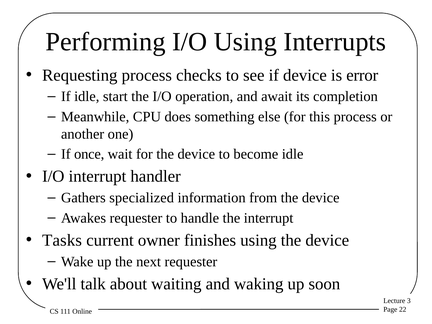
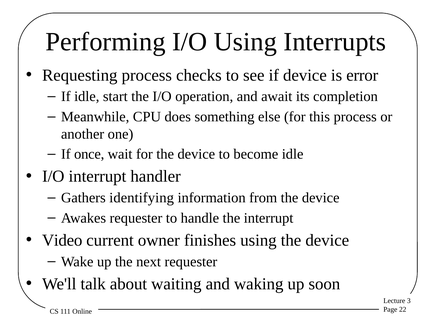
specialized: specialized -> identifying (142, 198)
Tasks: Tasks -> Video (62, 240)
